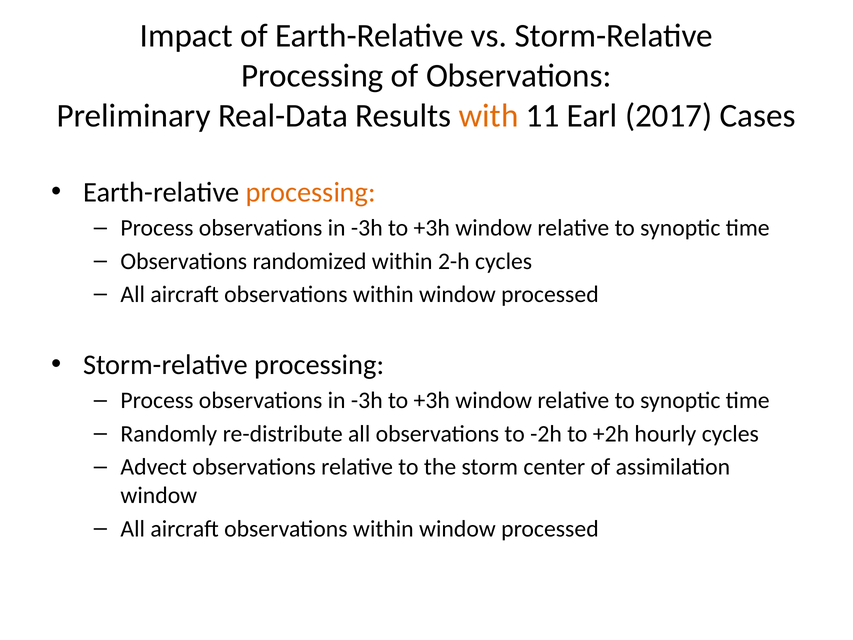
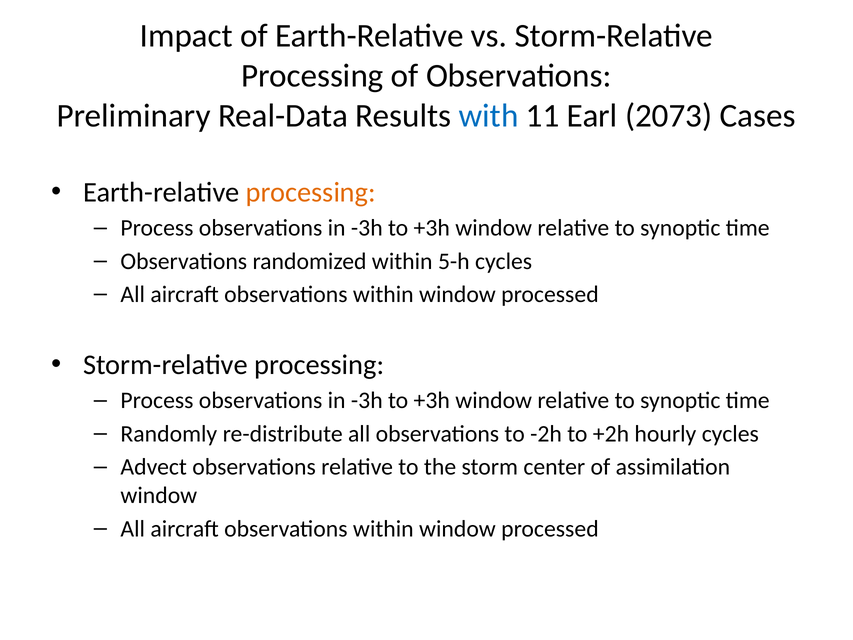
with colour: orange -> blue (489, 116)
2017: 2017 -> 2073 (669, 116)
2-h: 2-h -> 5-h (454, 261)
